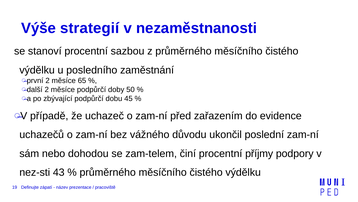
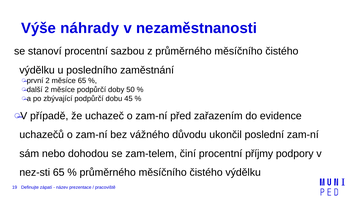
strategií: strategií -> náhrady (90, 28)
nez-sti 43: 43 -> 65 (59, 172)
